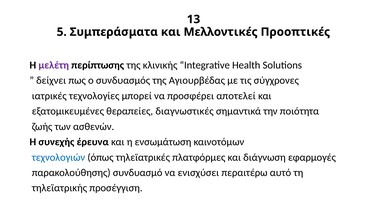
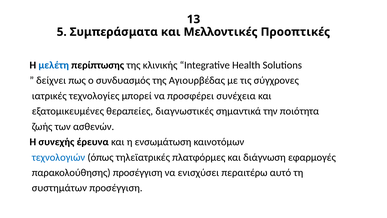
μελέτη colour: purple -> blue (54, 65)
αποτελεί: αποτελεί -> συνέχεια (236, 96)
παρακολούθησης συνδυασμό: συνδυασμό -> προσέγγιση (138, 172)
τηλεϊατρικής: τηλεϊατρικής -> συστημάτων (59, 188)
